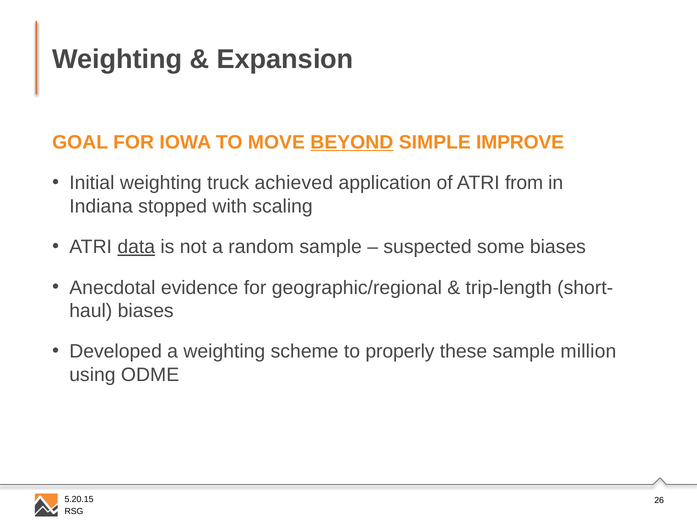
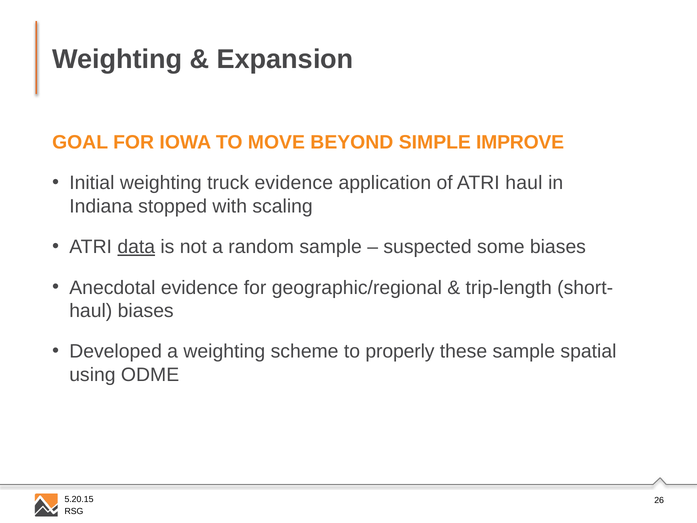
BEYOND underline: present -> none (352, 142)
truck achieved: achieved -> evidence (294, 183)
ATRI from: from -> haul (524, 183)
million: million -> spatial (588, 351)
